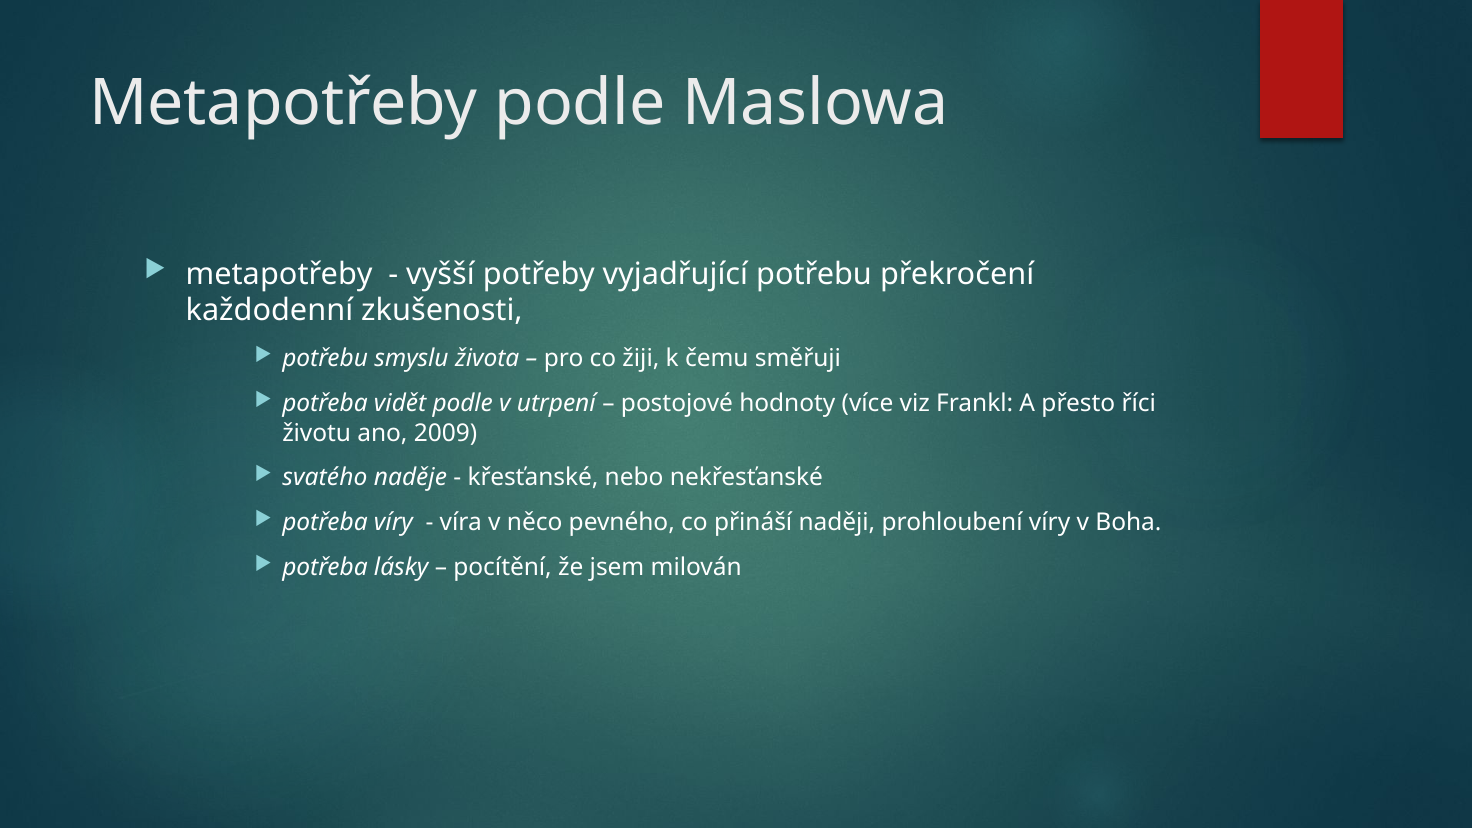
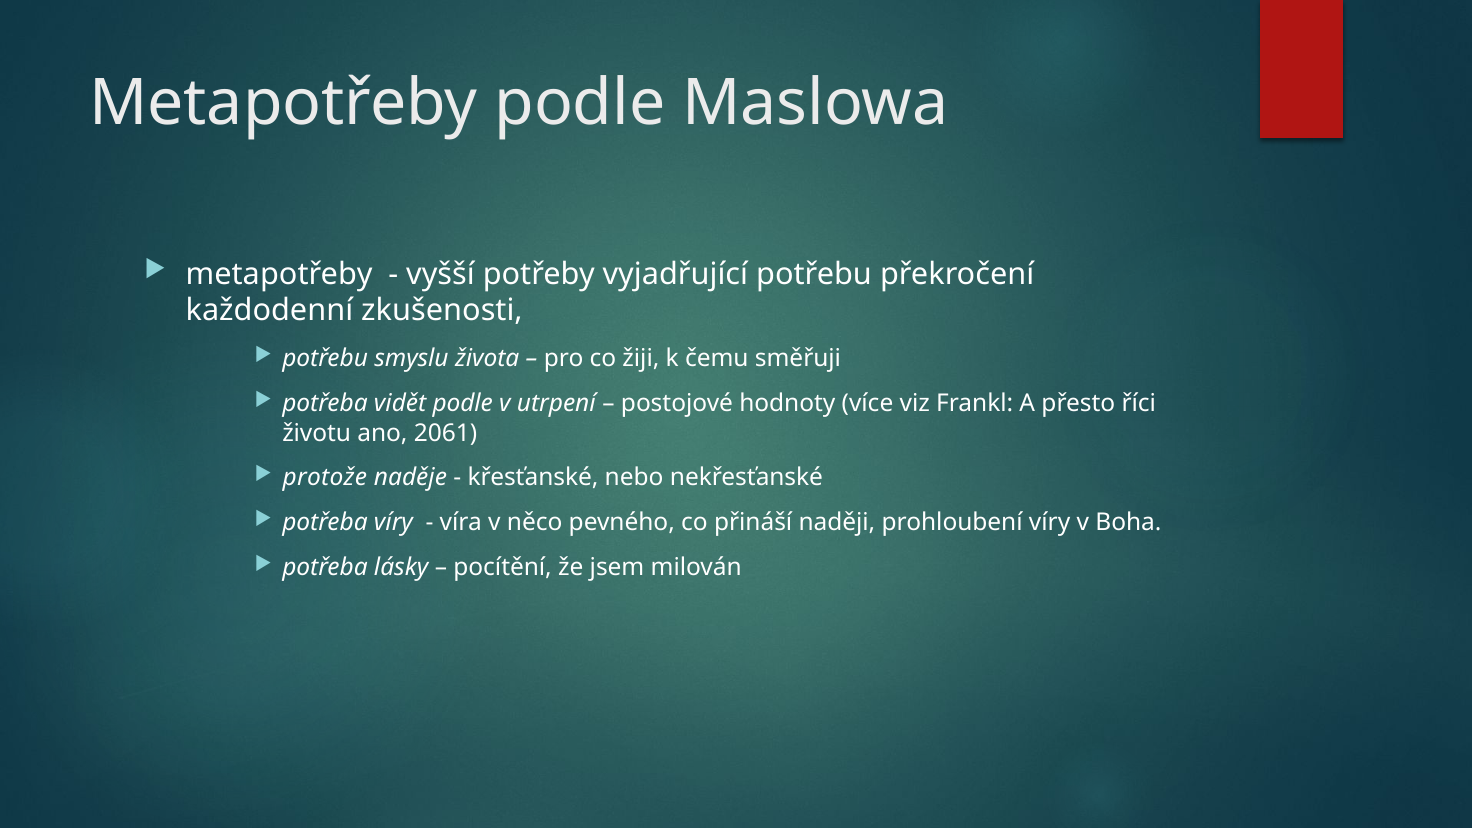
2009: 2009 -> 2061 (446, 433)
svatého: svatého -> protože (325, 478)
